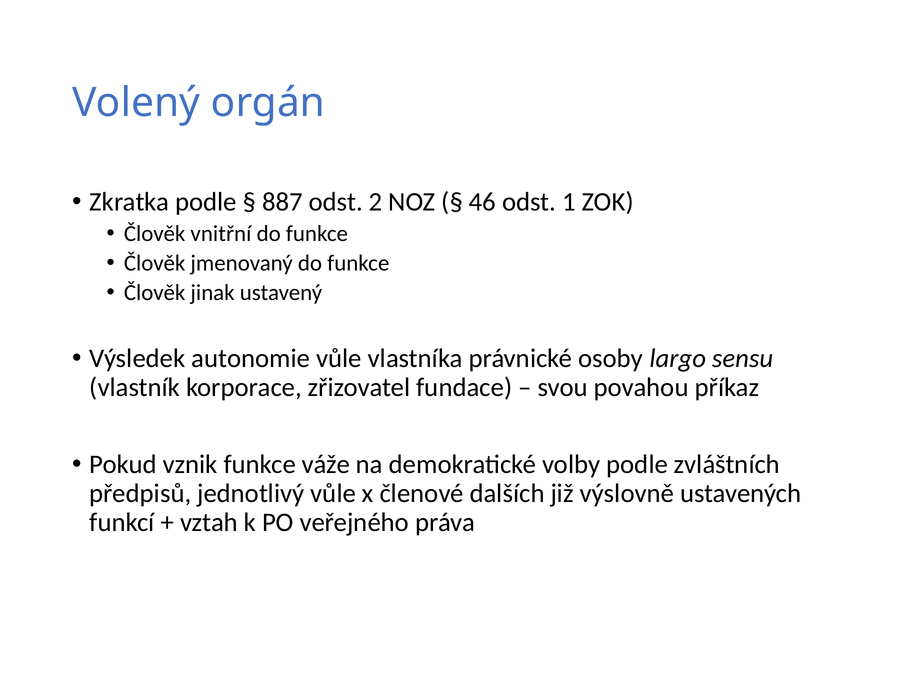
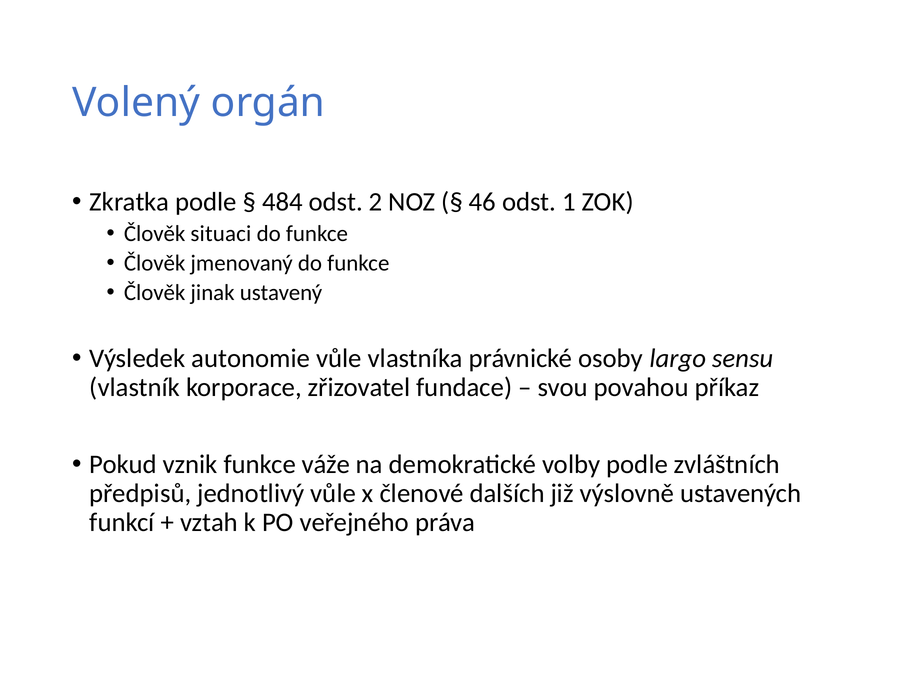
887: 887 -> 484 (282, 202)
vnitřní: vnitřní -> situaci (221, 234)
